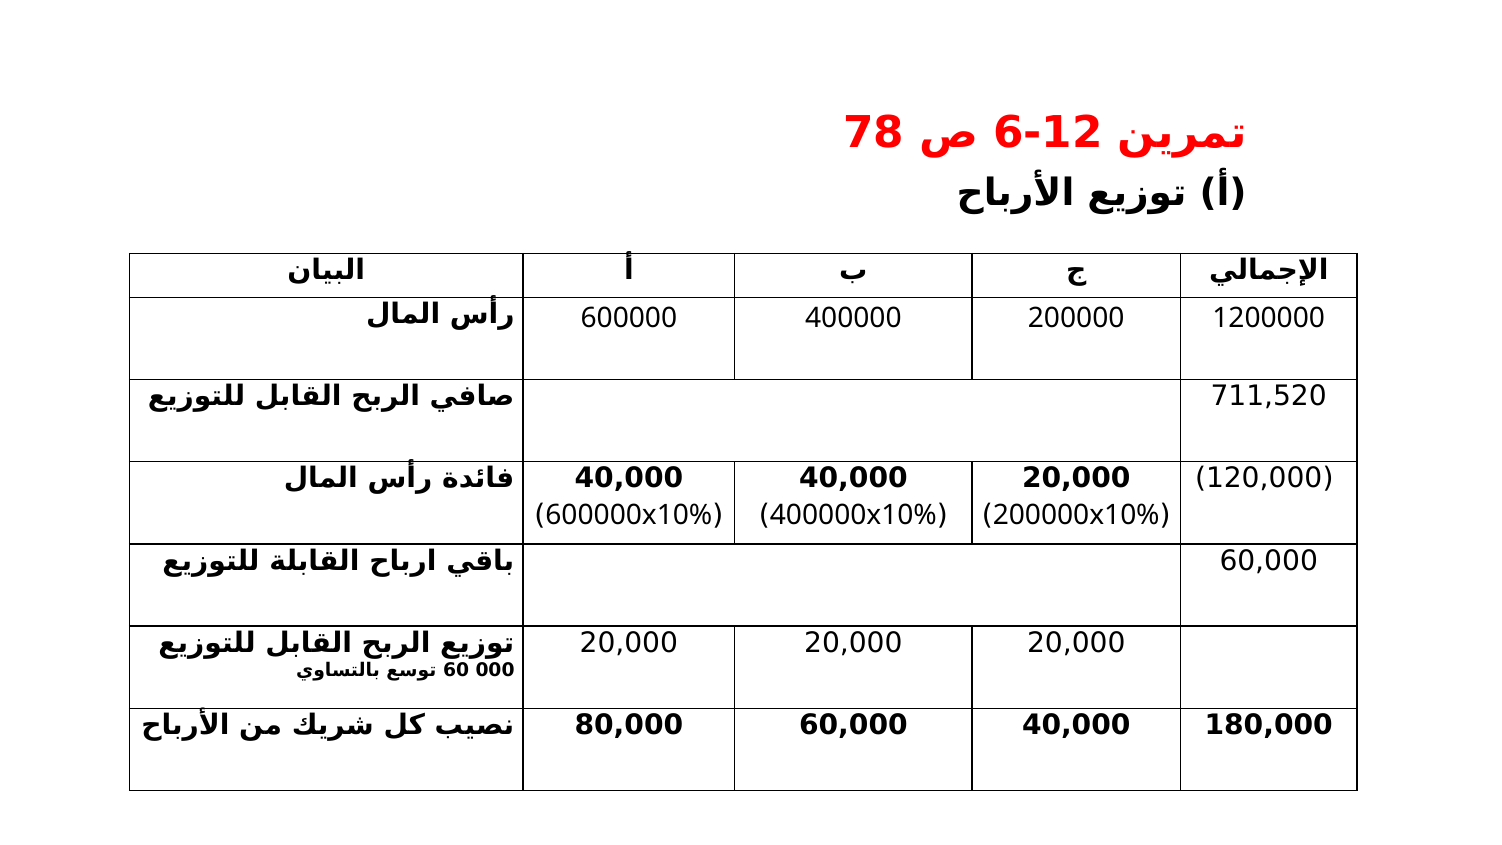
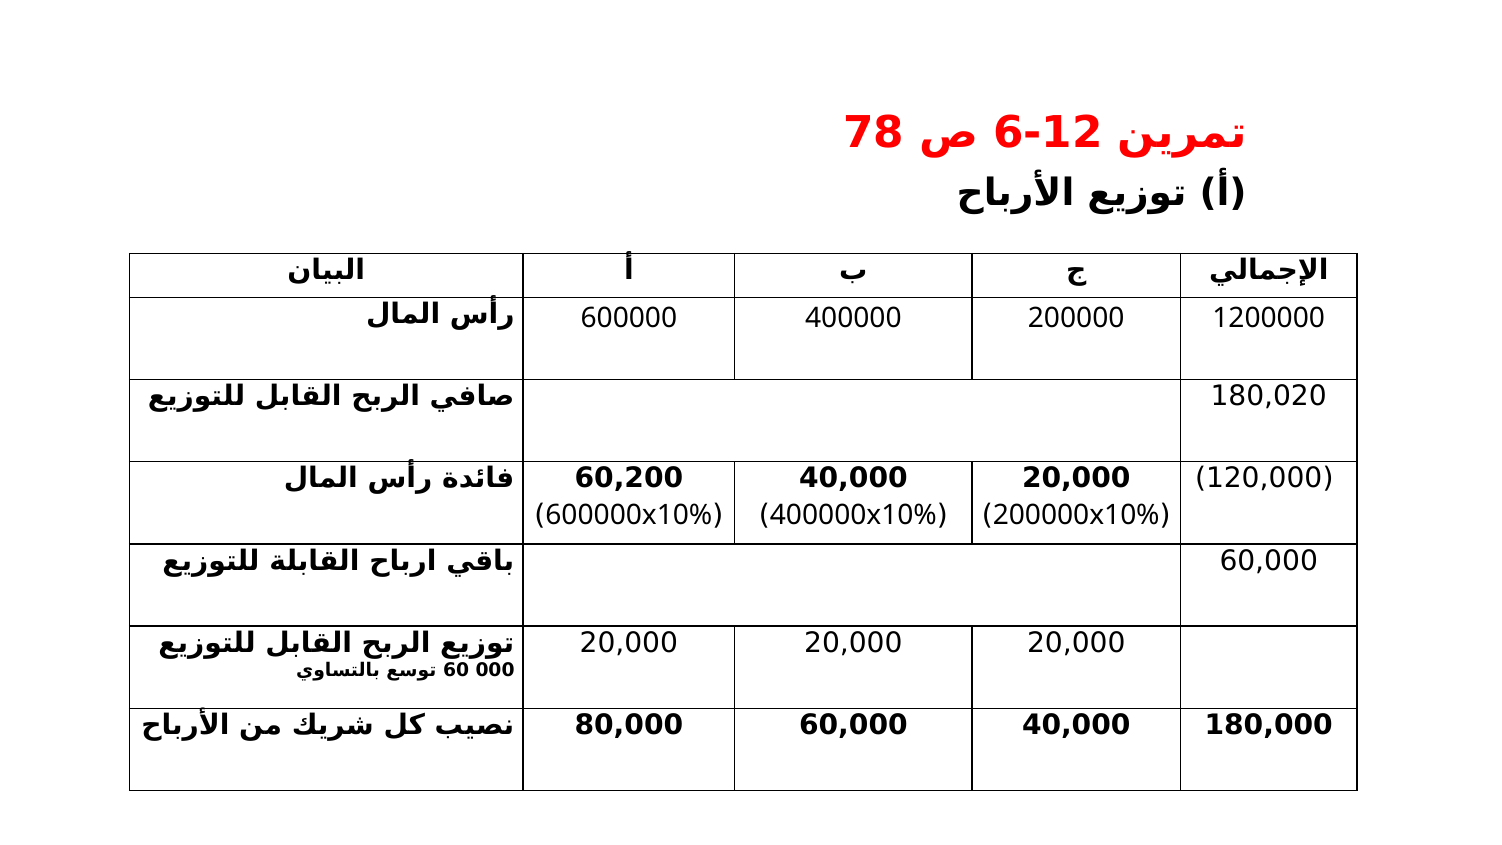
711,520: 711,520 -> 180,020 (1269, 396)
40,000: 40,000 -> 60,200 (629, 479)
